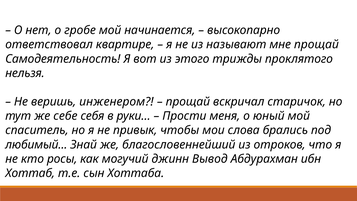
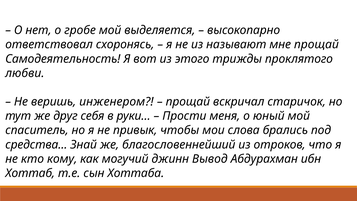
начинается: начинается -> выделяется (160, 30)
квартире: квартире -> схоронясь (125, 44)
нельзя: нельзя -> любви (25, 73)
себе: себе -> друг (66, 116)
любимый: любимый -> средства (36, 144)
росы: росы -> кому (62, 159)
